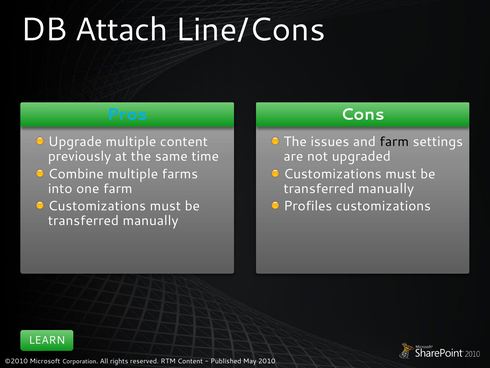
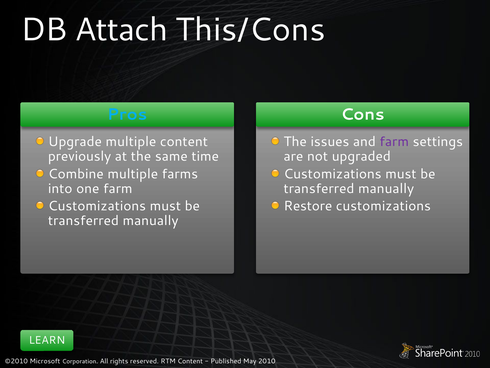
Line/Cons: Line/Cons -> This/Cons (250, 30)
farm colour: black -> purple (394, 142)
Profiles: Profiles -> Restore (308, 206)
